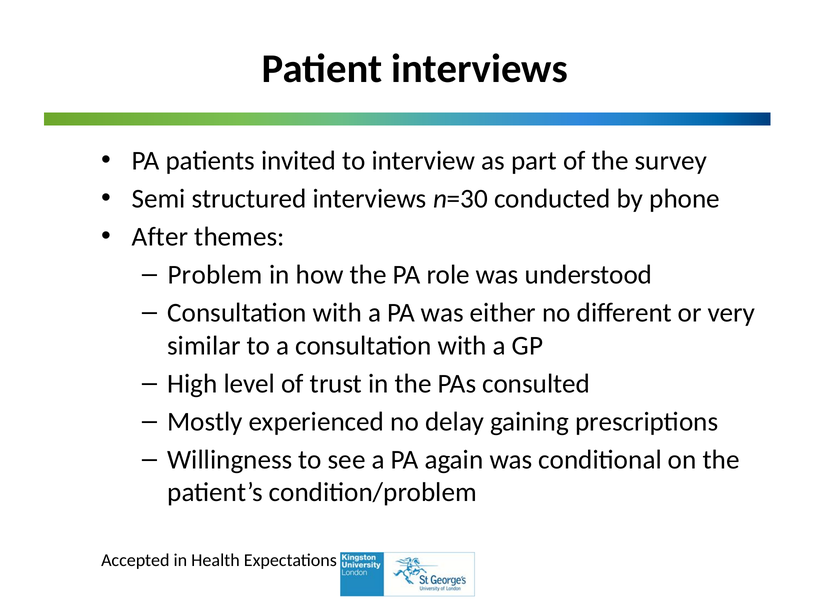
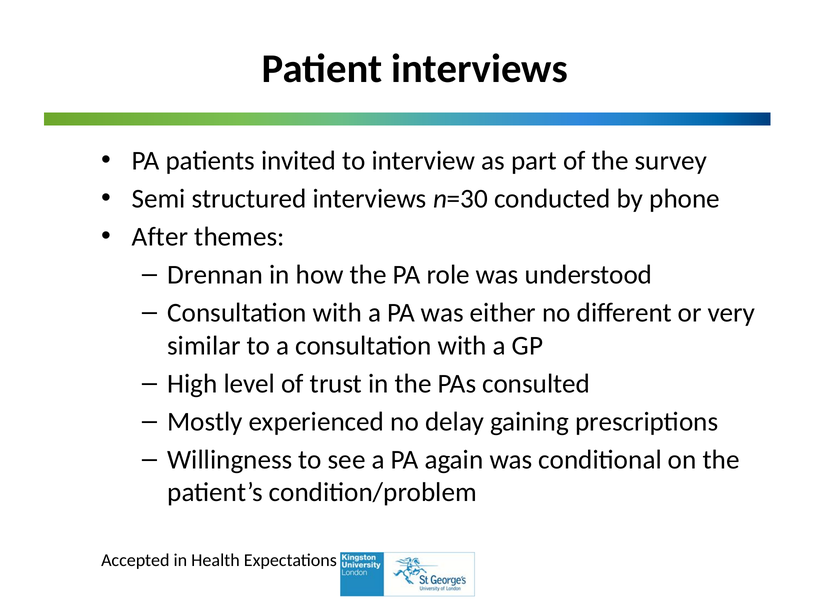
Problem: Problem -> Drennan (215, 275)
